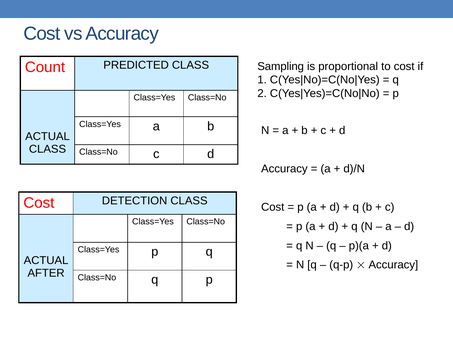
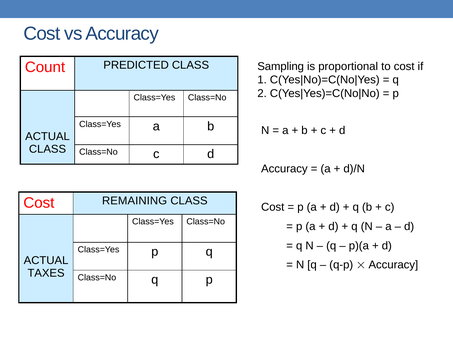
DETECTION: DETECTION -> REMAINING (135, 201)
AFTER: AFTER -> TAXES (46, 274)
